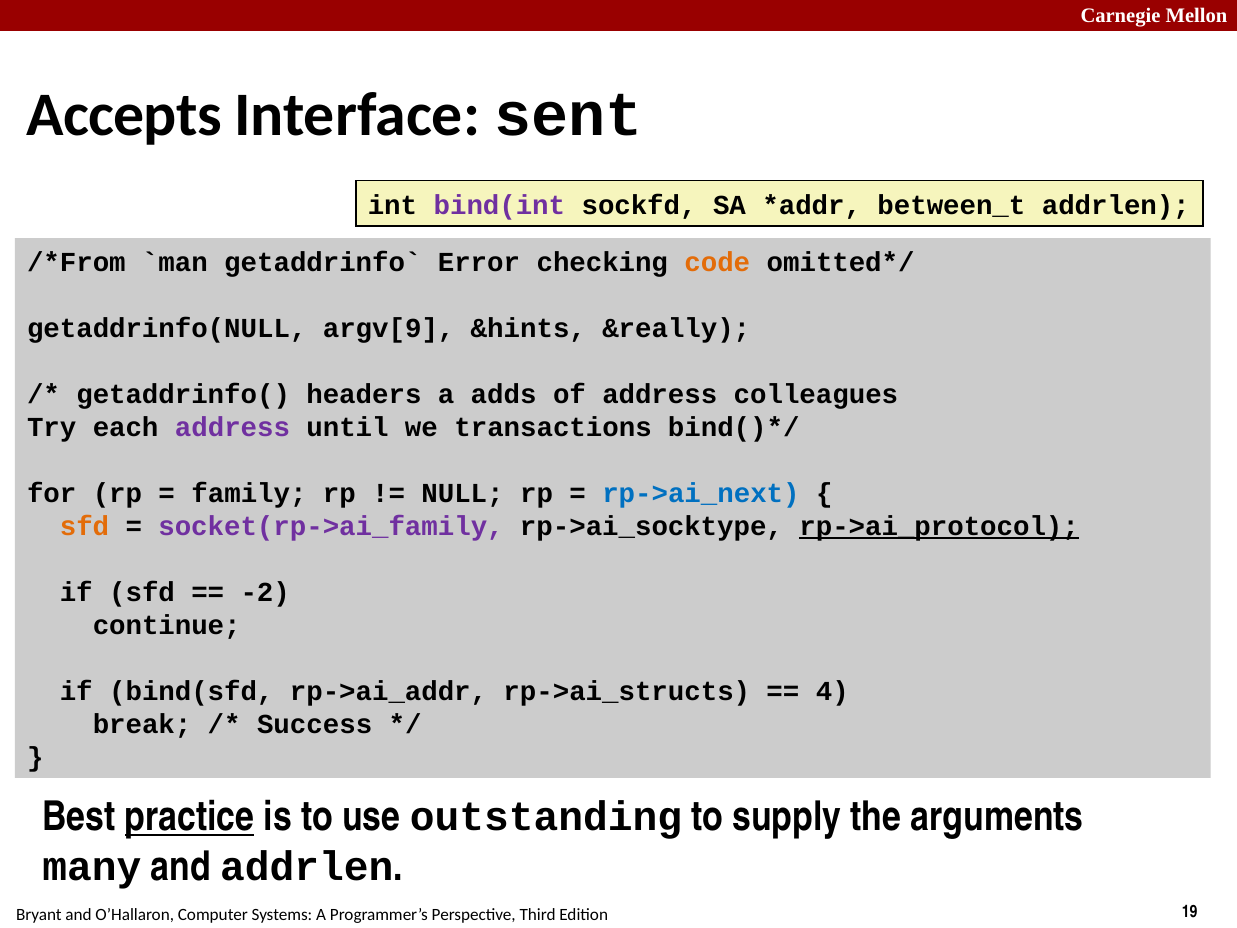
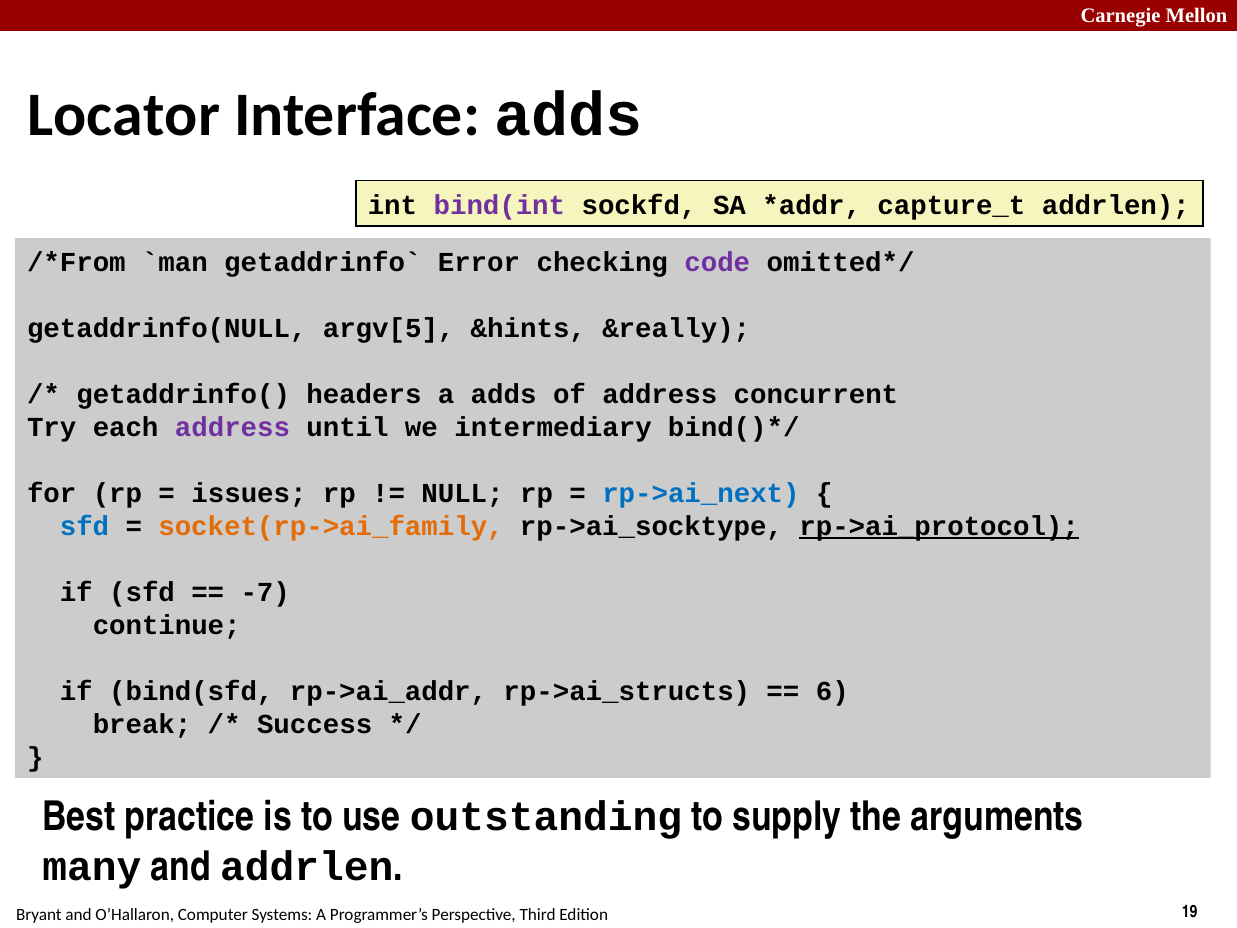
Accepts: Accepts -> Locator (124, 115)
Interface sent: sent -> adds (569, 115)
between_t: between_t -> capture_t (951, 205)
code colour: orange -> purple (717, 262)
argv[9: argv[9 -> argv[5 (389, 328)
colleagues: colleagues -> concurrent (816, 394)
transactions: transactions -> intermediary (553, 427)
family: family -> issues (249, 493)
sfd colour: orange -> blue (85, 526)
socket(rp->ai_family colour: purple -> orange (331, 526)
-2: -2 -> -7 (265, 592)
4: 4 -> 6 (832, 691)
practice underline: present -> none (190, 817)
